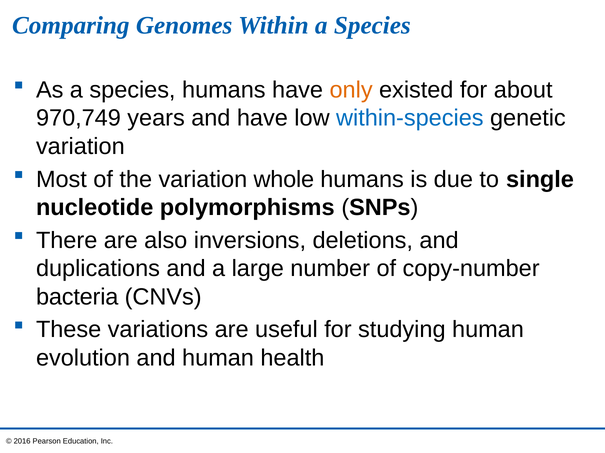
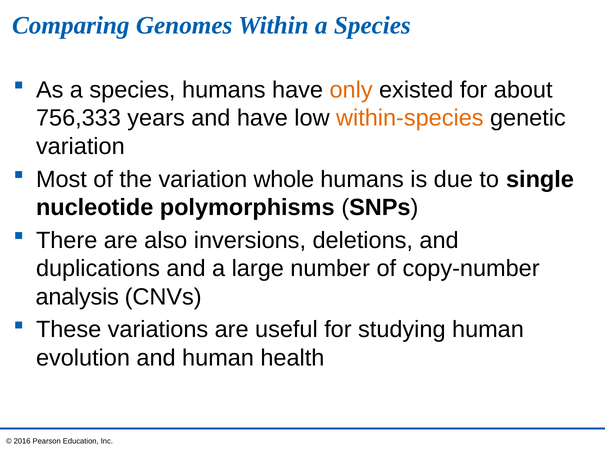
970,749: 970,749 -> 756,333 (78, 118)
within-species colour: blue -> orange (410, 118)
bacteria: bacteria -> analysis (77, 297)
